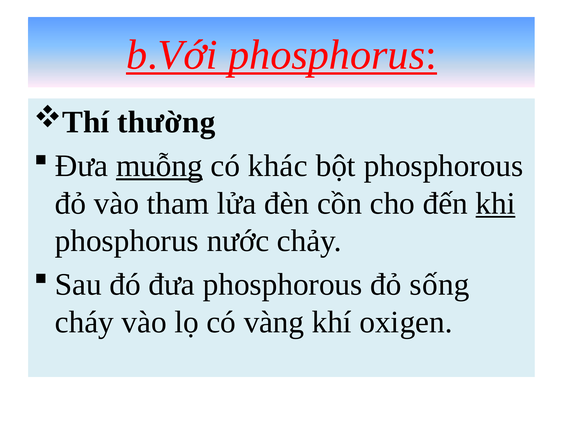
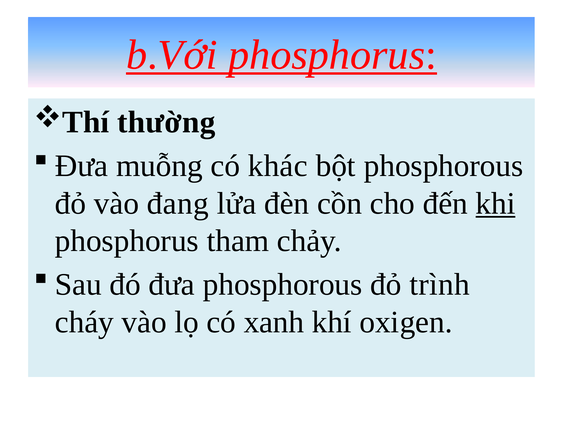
muỗng underline: present -> none (159, 166)
tham: tham -> đang (178, 204)
nước: nước -> tham (238, 241)
sống: sống -> trình (440, 285)
vàng: vàng -> xanh (274, 322)
